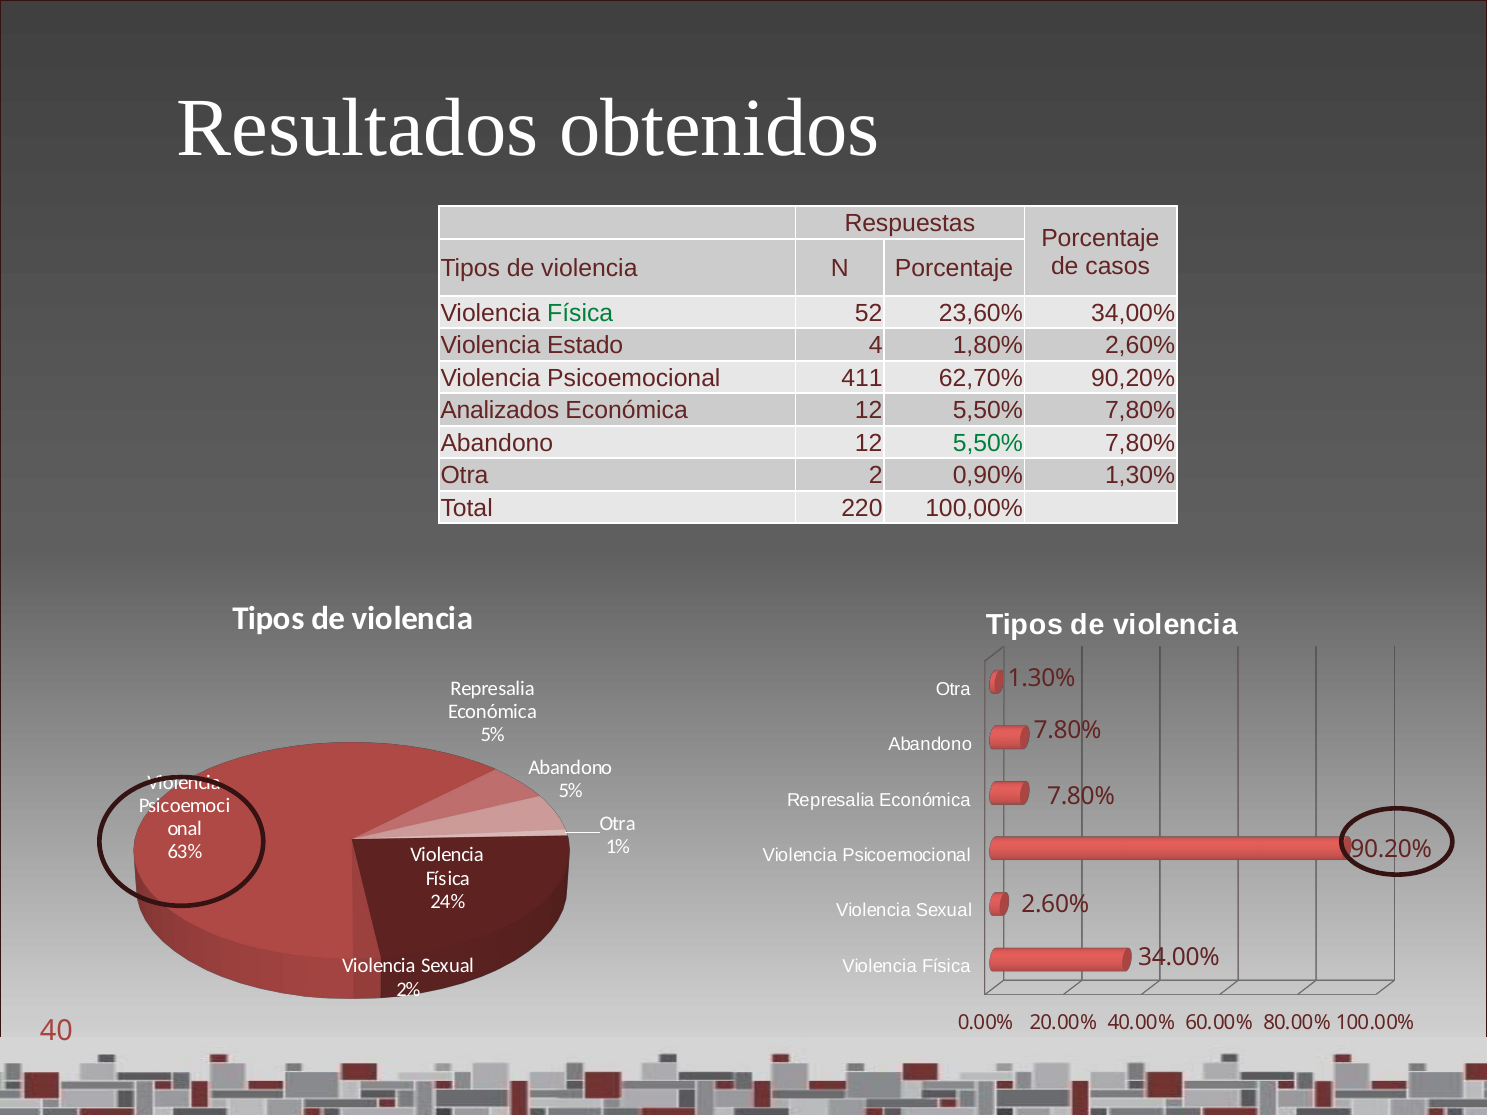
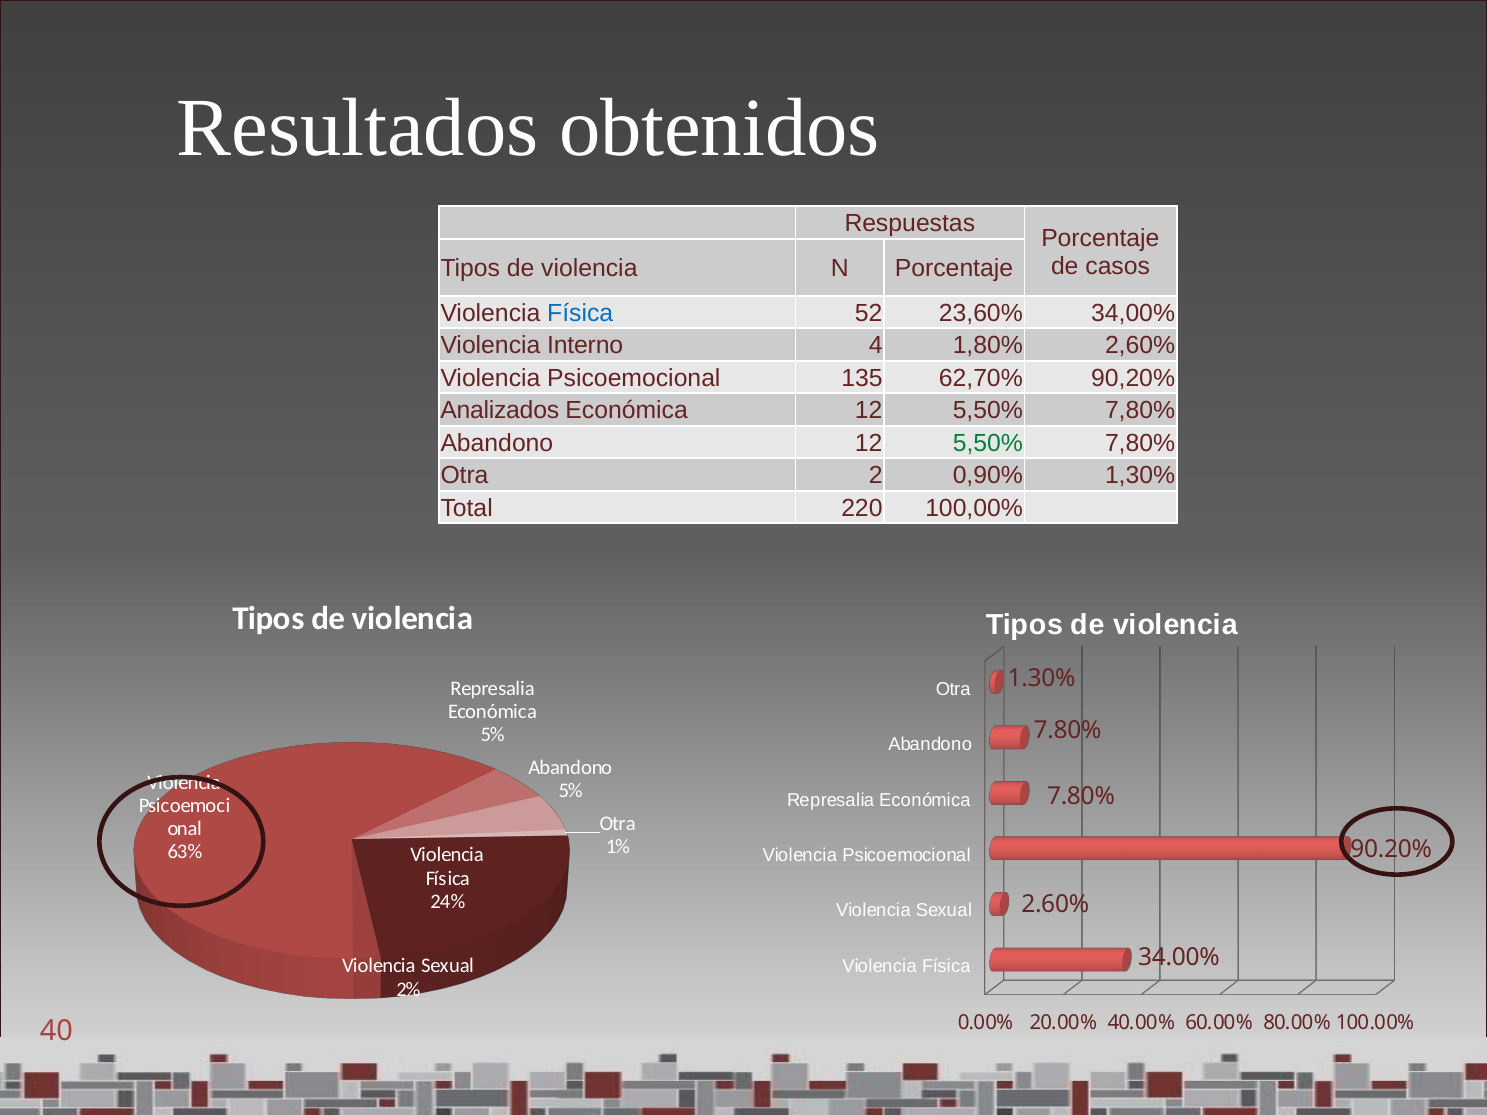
Física colour: green -> blue (580, 313)
Estado: Estado -> Interno (585, 346)
411: 411 -> 135 (862, 378)
